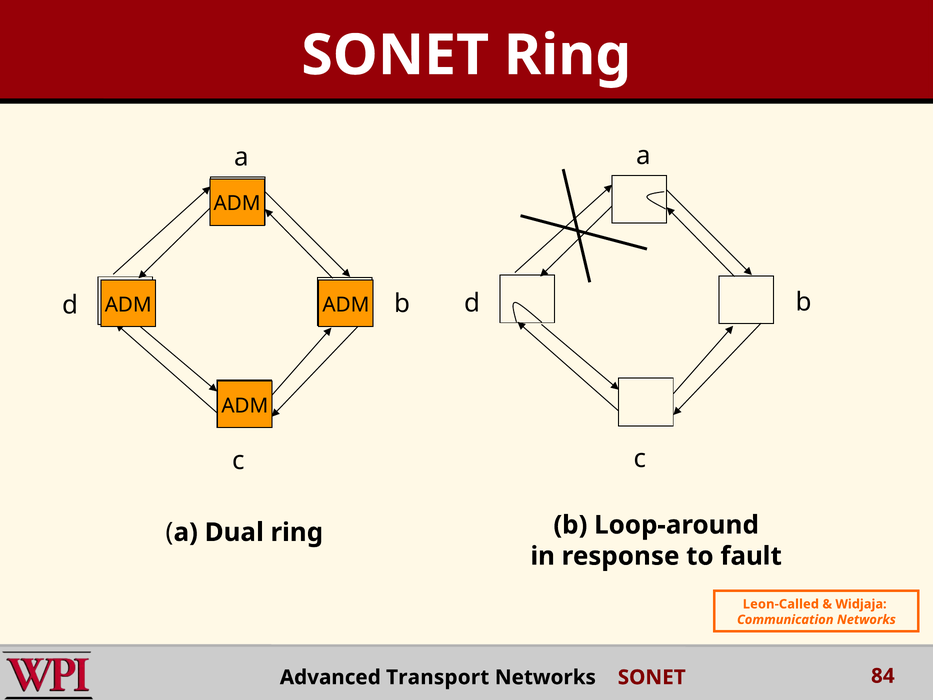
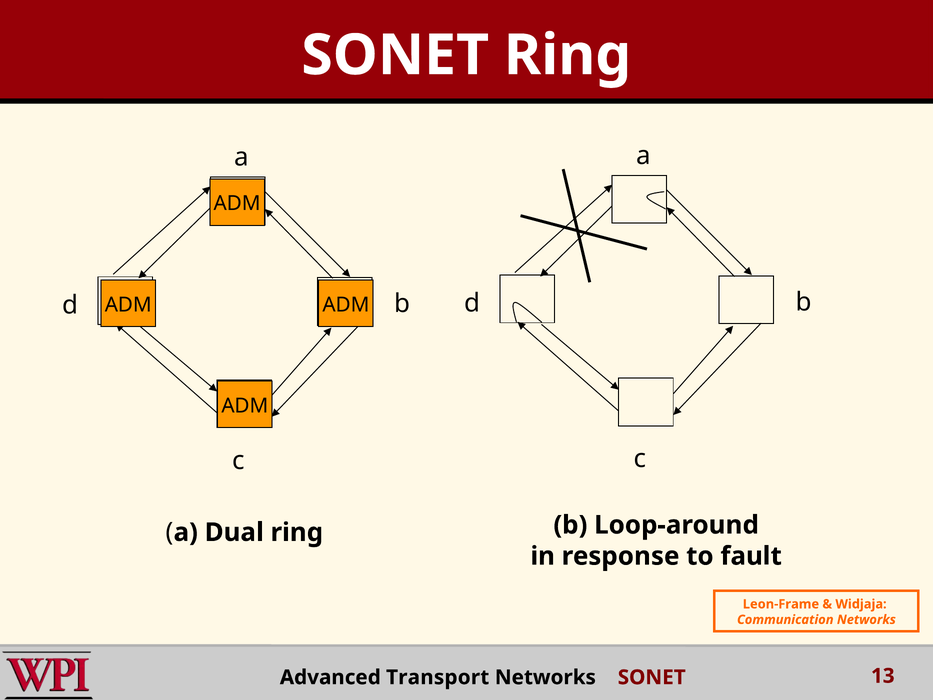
Leon-Called: Leon-Called -> Leon-Frame (781, 604)
84: 84 -> 13 (883, 676)
